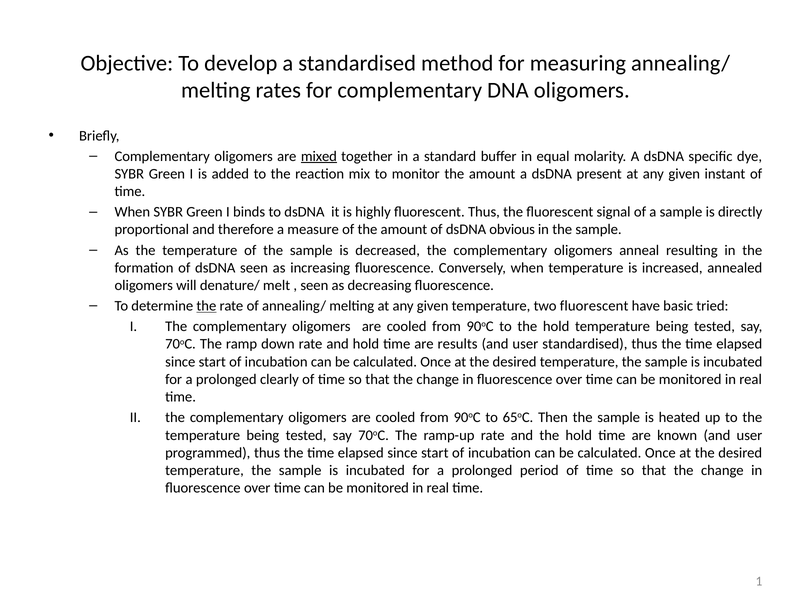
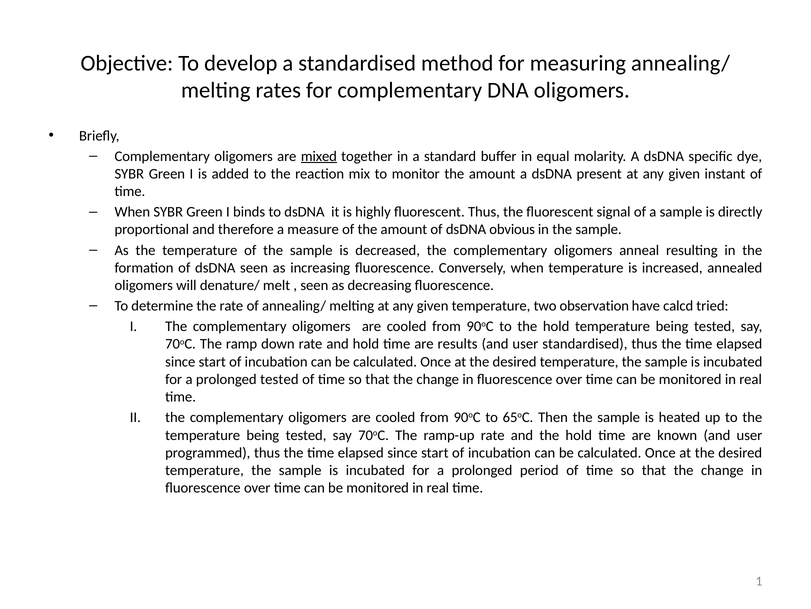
the underline: present -> none (206, 306)
two fluorescent: fluorescent -> observation (594, 306)
basic: basic -> calcd (678, 306)
prolonged clearly: clearly -> tested (279, 379)
